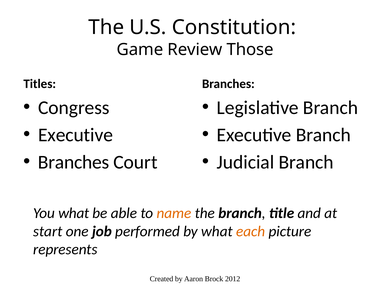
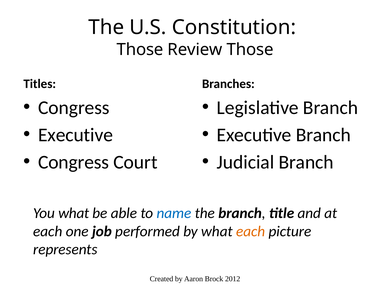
Game: Game -> Those (140, 50)
Branches: Branches -> Congress (74, 162)
name colour: orange -> blue (174, 214)
start: start -> each (48, 232)
